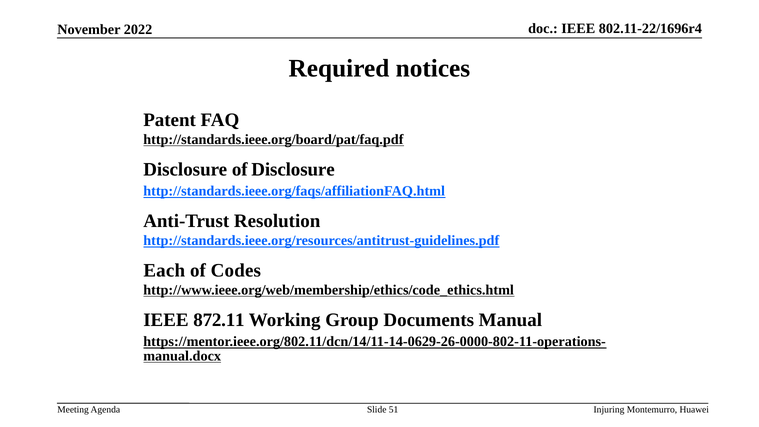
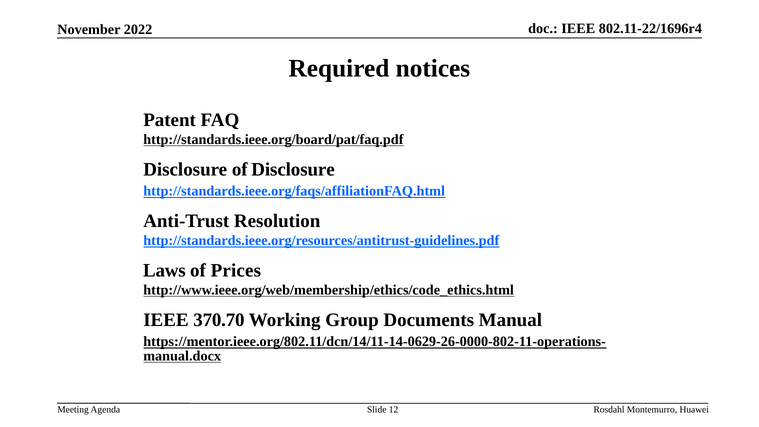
Each: Each -> Laws (164, 270)
Codes: Codes -> Prices (236, 270)
872.11: 872.11 -> 370.70 (219, 320)
51: 51 -> 12 (394, 409)
Injuring: Injuring -> Rosdahl (609, 409)
